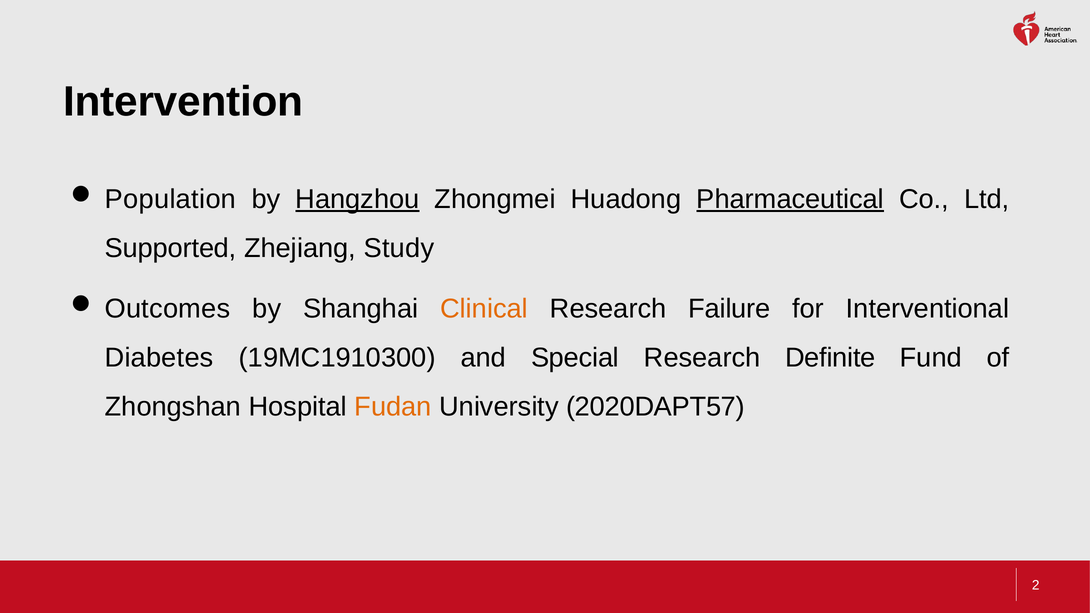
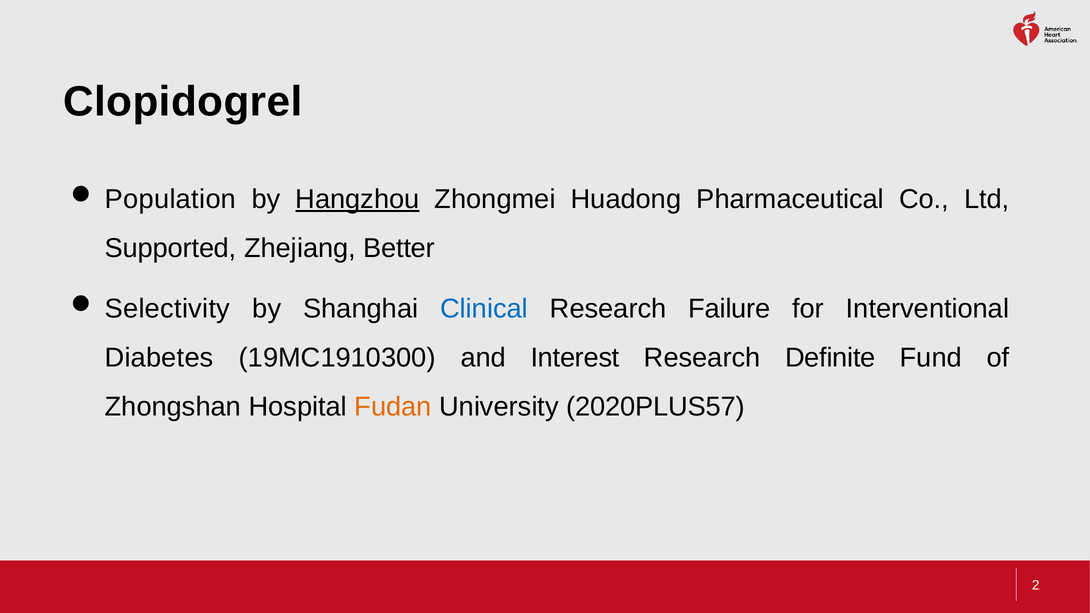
Intervention: Intervention -> Clopidogrel (183, 102)
Pharmaceutical underline: present -> none (790, 199)
Study: Study -> Better (399, 248)
Outcomes: Outcomes -> Selectivity (167, 309)
Clinical colour: orange -> blue (484, 309)
Special: Special -> Interest (575, 358)
2020DAPT57: 2020DAPT57 -> 2020PLUS57 (655, 407)
